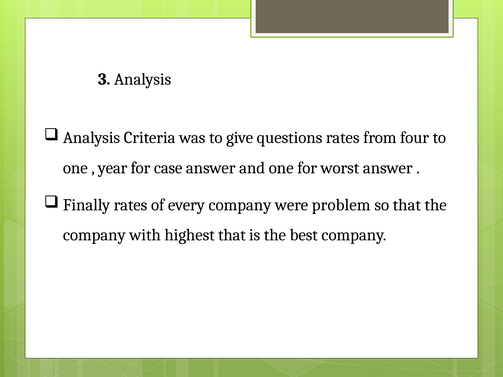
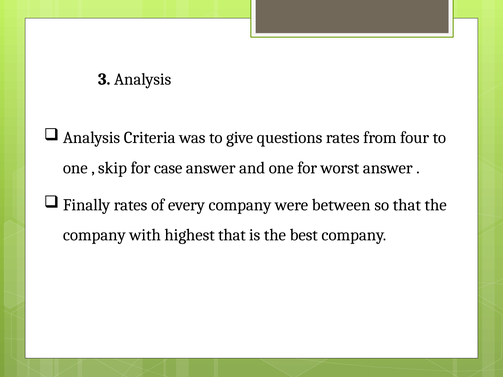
year: year -> skip (112, 168)
problem: problem -> between (341, 205)
